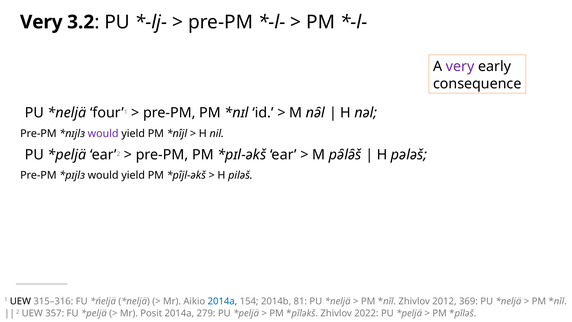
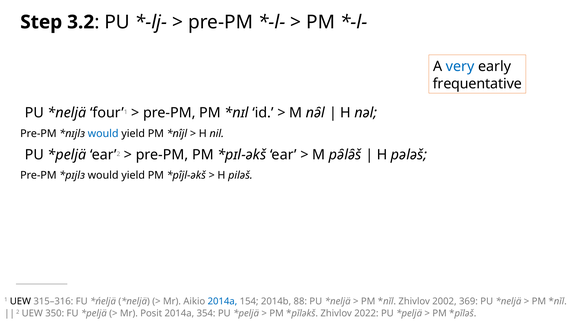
Very: Very -> Step (41, 22)
very colour: purple -> blue (460, 66)
consequence: consequence -> frequentative (477, 84)
would colour: purple -> blue (103, 133)
81: 81 -> 88 (300, 301)
2012: 2012 -> 2002 (444, 301)
357: 357 -> 350 (55, 313)
279: 279 -> 354 (206, 313)
